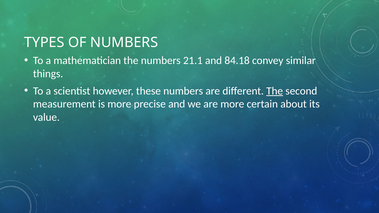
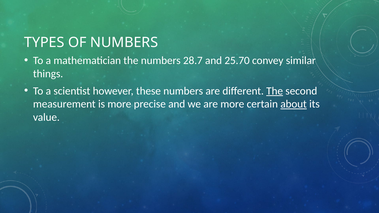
21.1: 21.1 -> 28.7 (193, 61)
84.18: 84.18 -> 25.70 (237, 61)
about underline: none -> present (294, 104)
